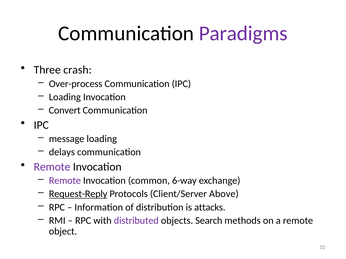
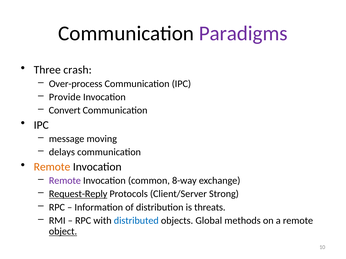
Loading: Loading -> Provide (65, 97)
message loading: loading -> moving (102, 139)
Remote colour: purple -> orange (52, 167)
6-way: 6-way -> 8-way (184, 181)
Above: Above -> Strong (224, 194)
attacks: attacks -> threats (210, 208)
distributed colour: purple -> blue (136, 221)
Search: Search -> Global (209, 221)
object underline: none -> present (63, 232)
